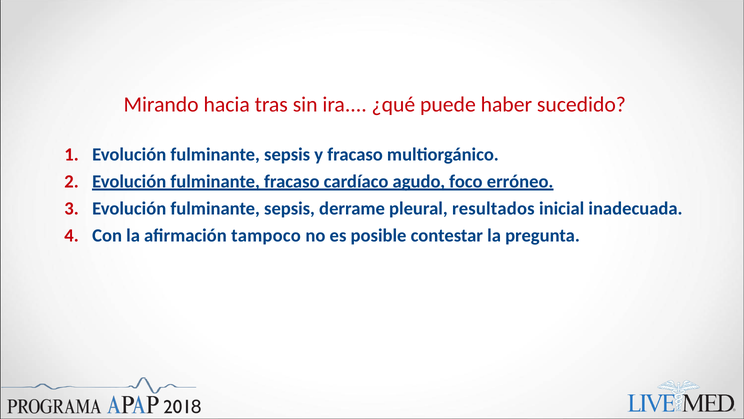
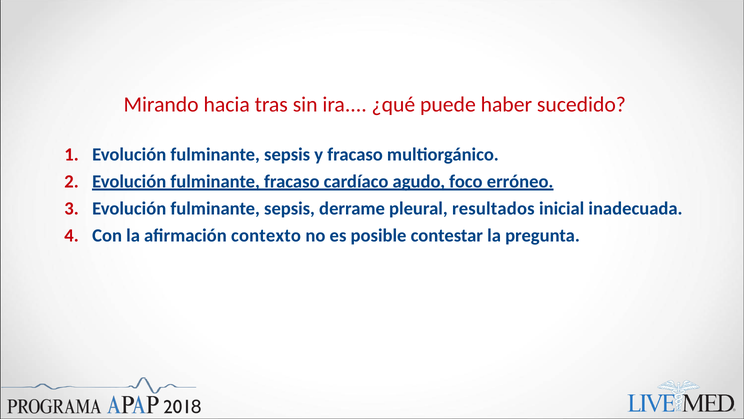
tampoco: tampoco -> contexto (266, 235)
